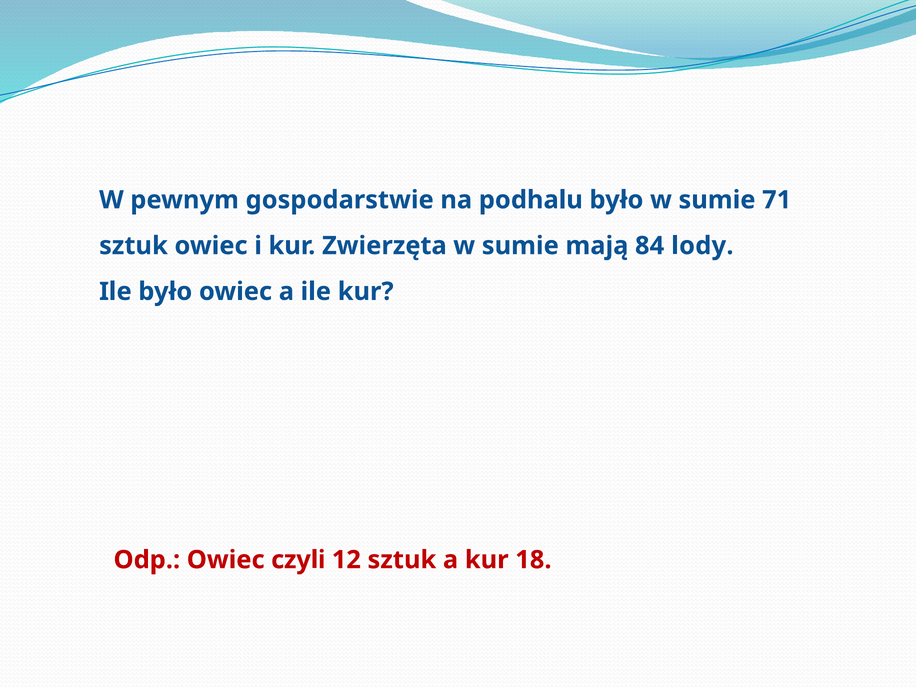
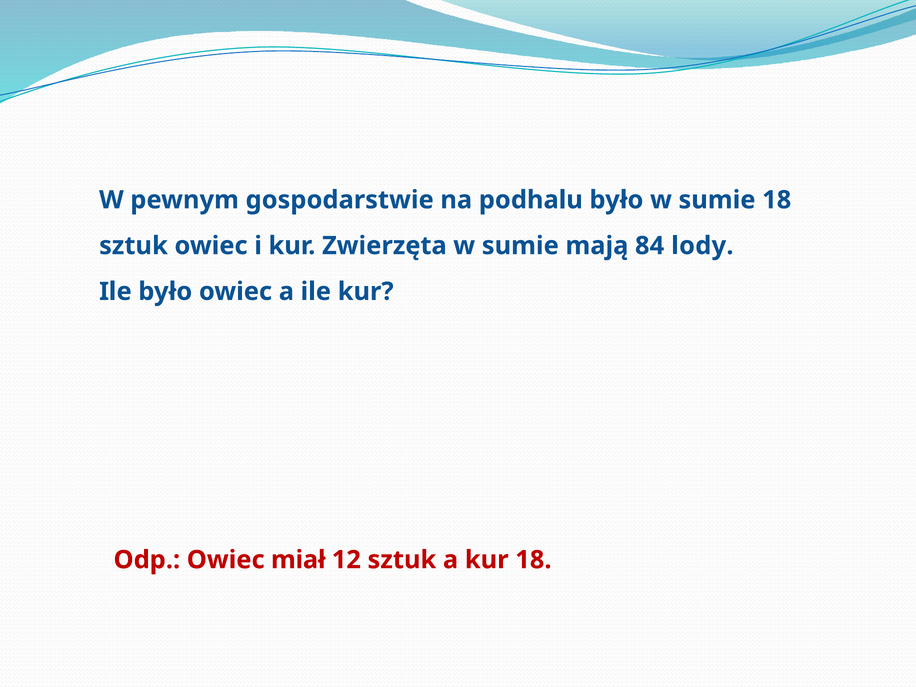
sumie 71: 71 -> 18 (777, 200)
czyli: czyli -> miał (298, 560)
